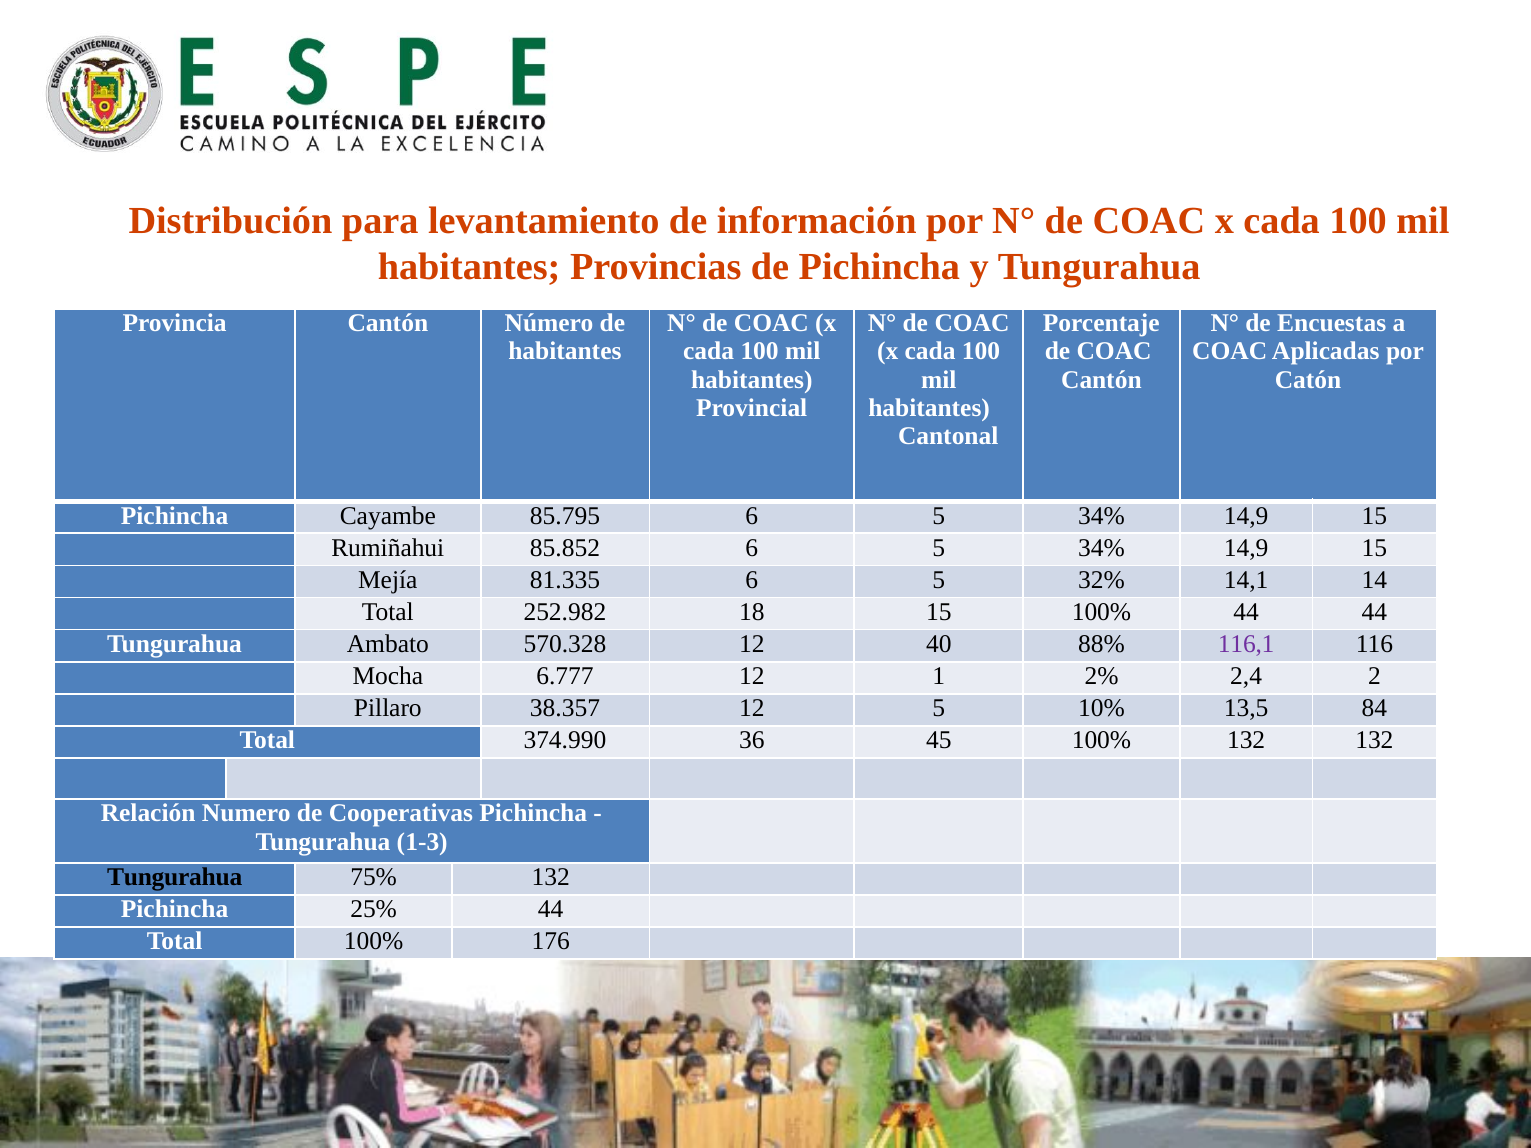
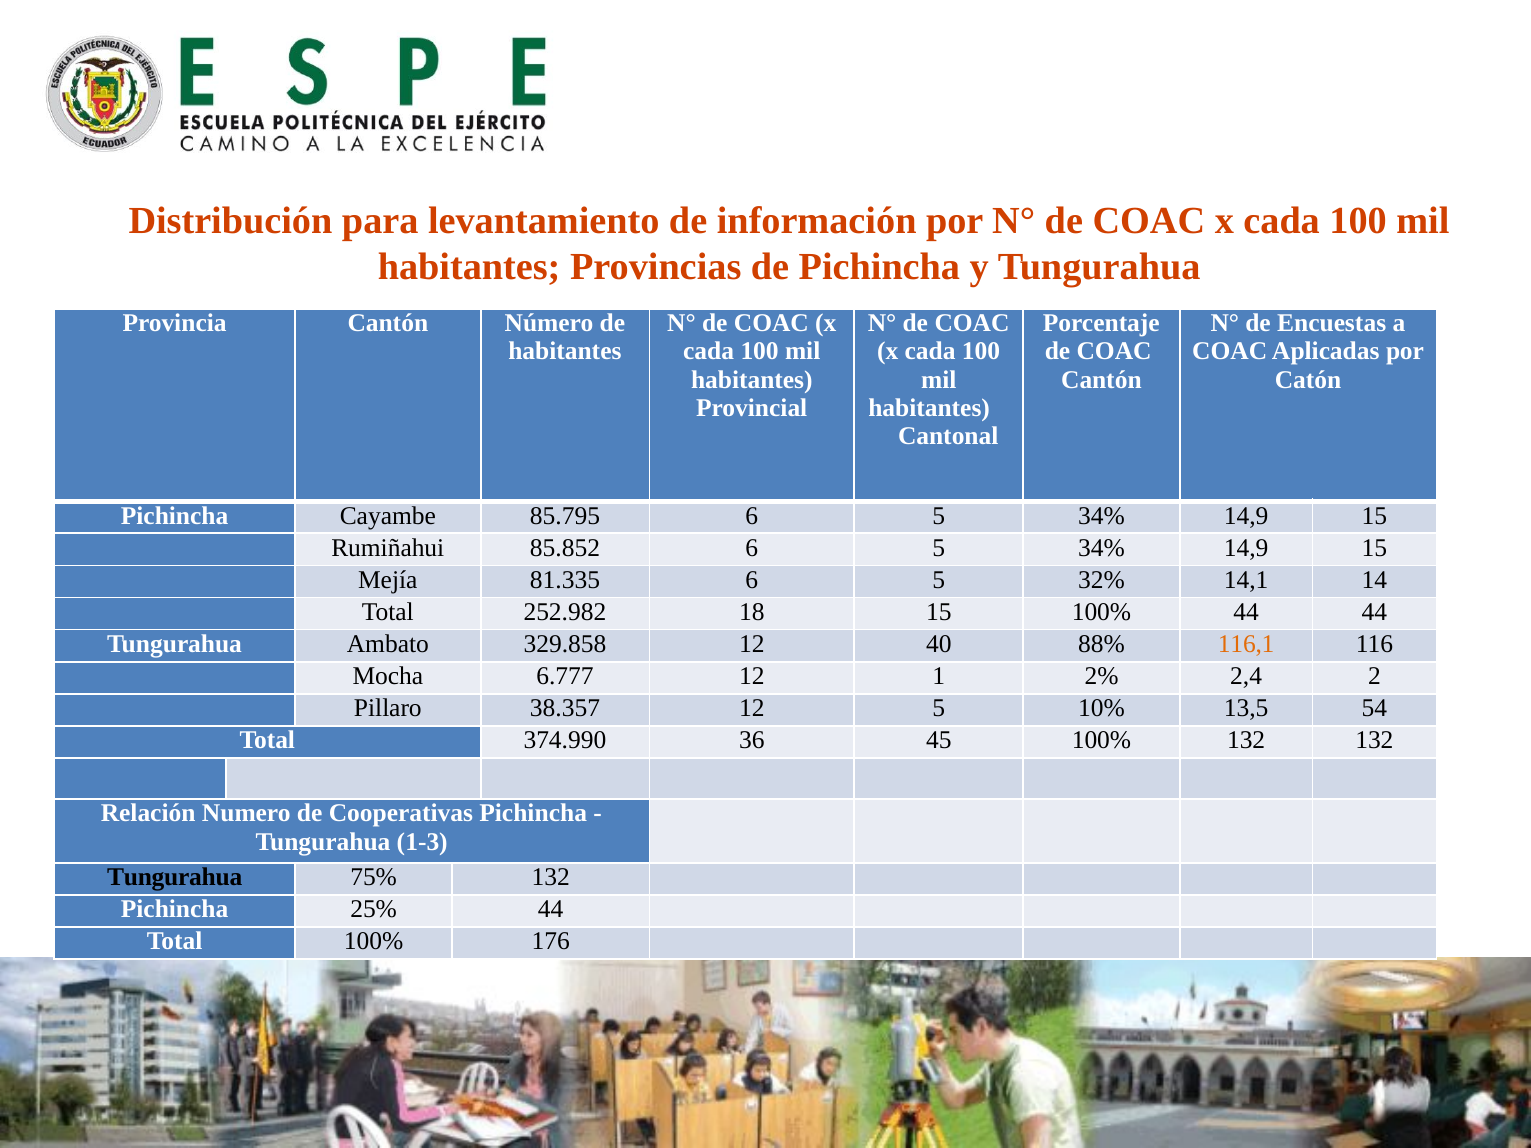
570.328: 570.328 -> 329.858 (565, 644)
116,1 colour: purple -> orange (1246, 644)
84: 84 -> 54 (1374, 708)
